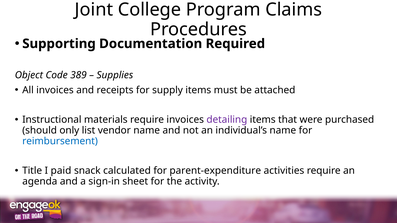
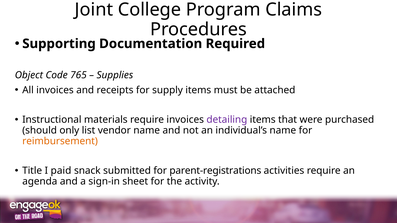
389: 389 -> 765 (78, 75)
reimbursement colour: blue -> orange (60, 141)
calculated: calculated -> submitted (127, 171)
parent-expenditure: parent-expenditure -> parent-registrations (215, 171)
